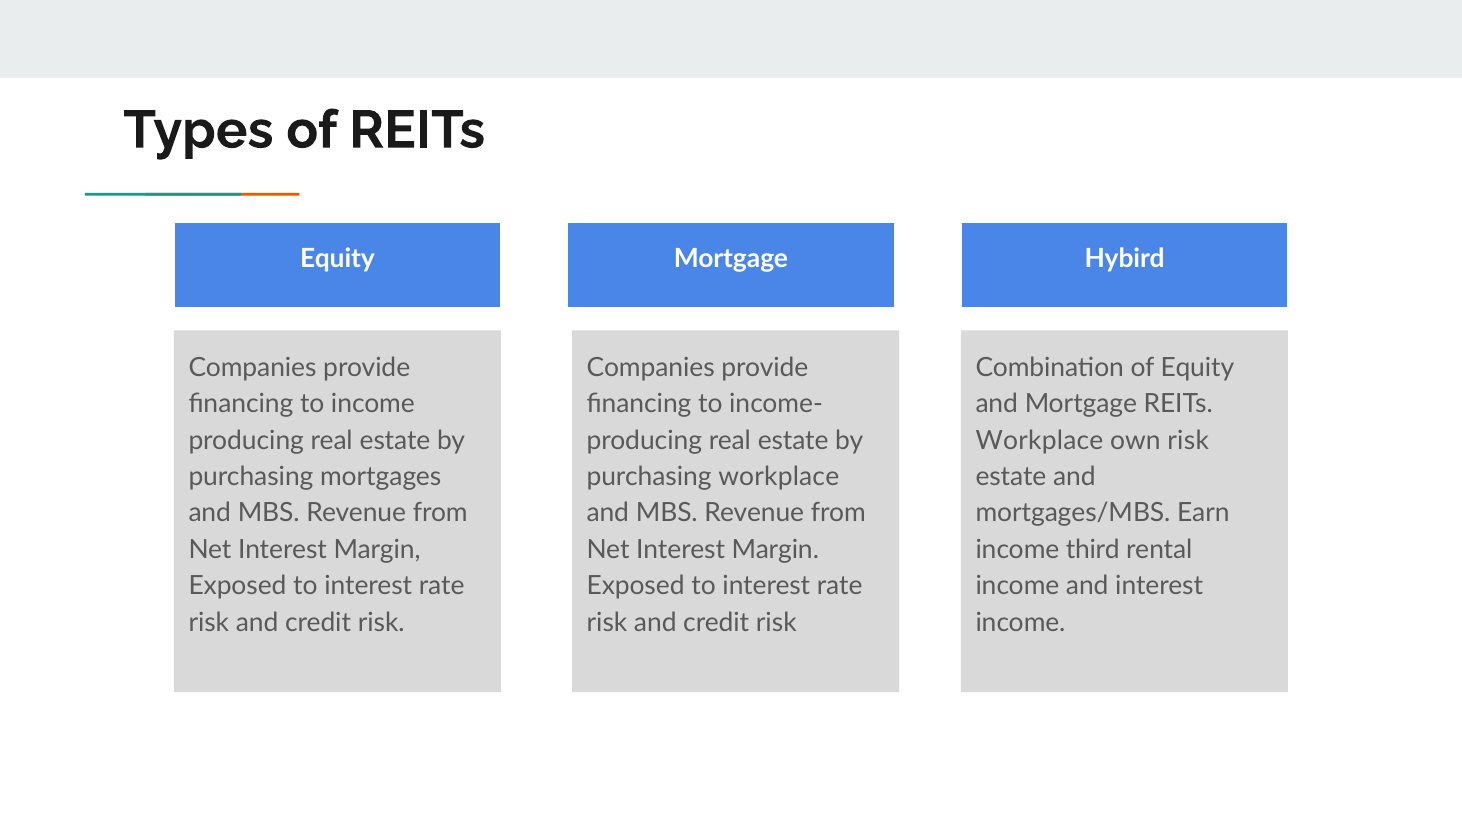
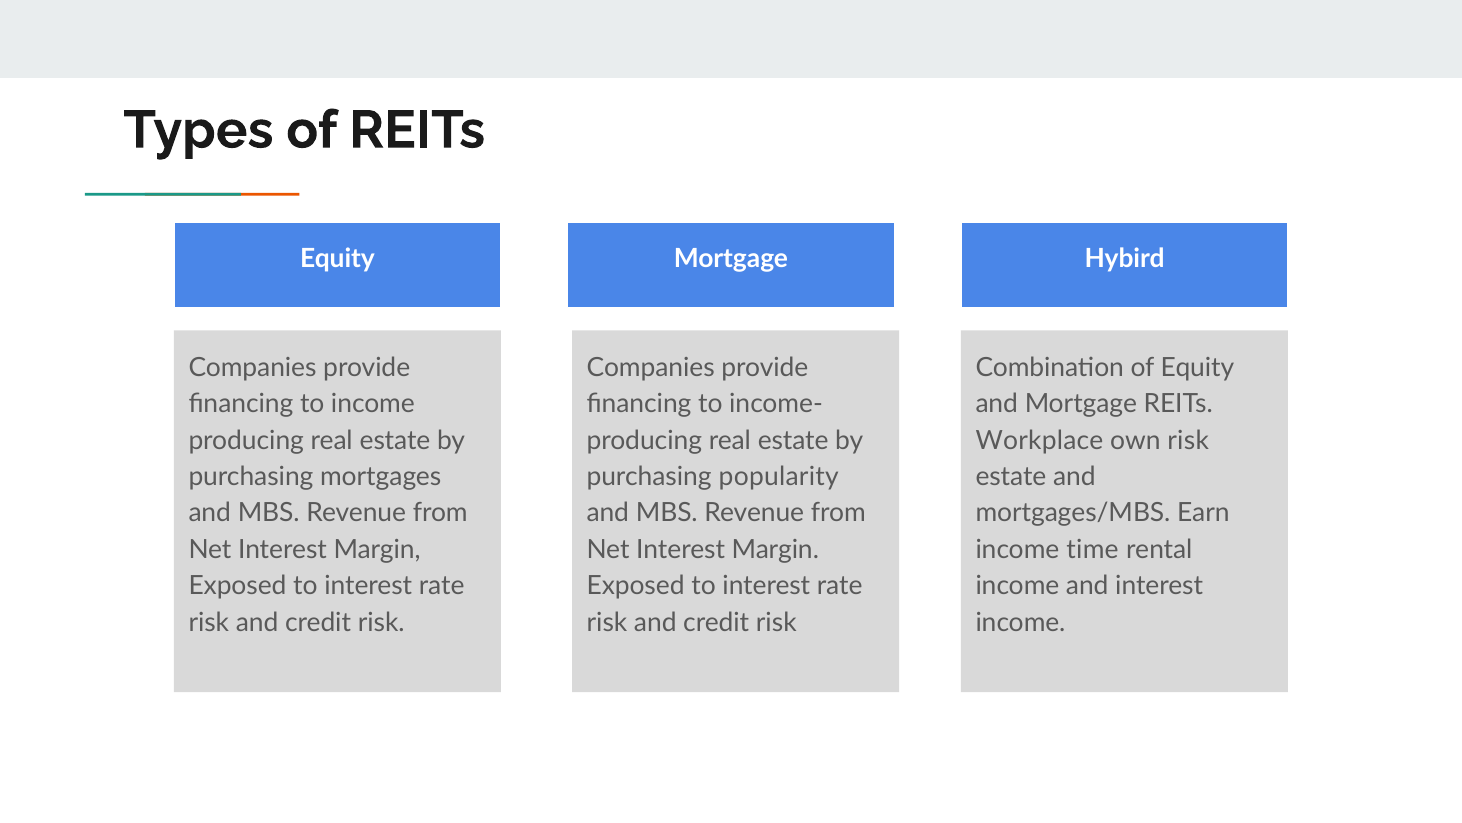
purchasing workplace: workplace -> popularity (779, 476)
third: third -> time (1093, 549)
